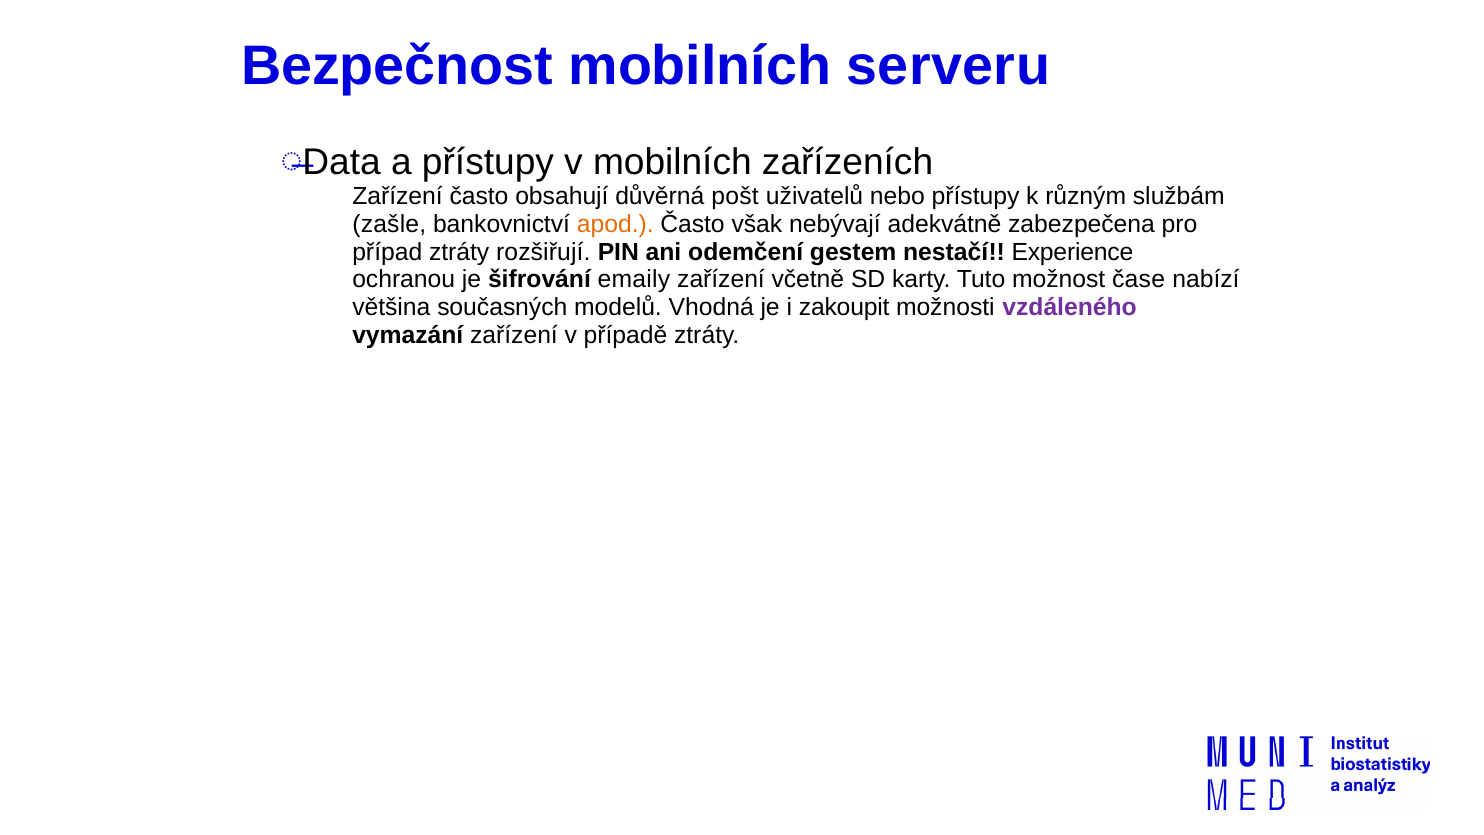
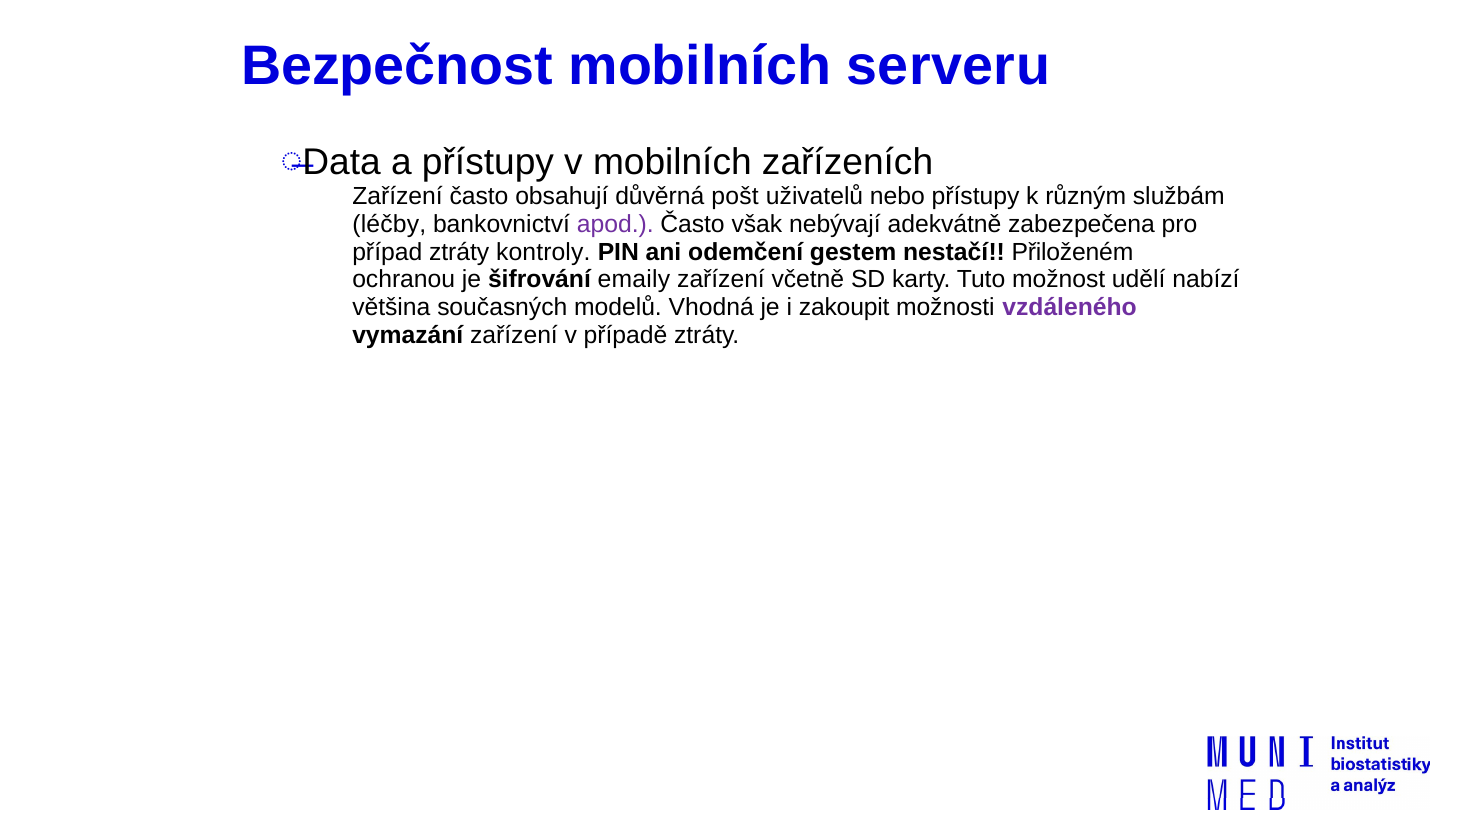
zašle: zašle -> léčby (389, 224)
apod colour: orange -> purple (615, 224)
rozšiřují: rozšiřují -> kontroly (543, 252)
Experience: Experience -> Přiloženém (1072, 252)
čase: čase -> udělí (1139, 280)
